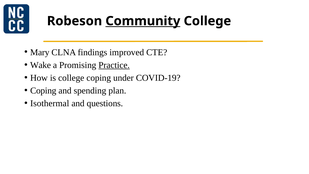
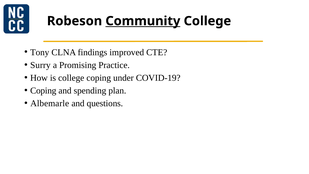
Mary: Mary -> Tony (40, 52)
Wake: Wake -> Surry (40, 65)
Practice underline: present -> none (114, 65)
Isothermal: Isothermal -> Albemarle (50, 103)
